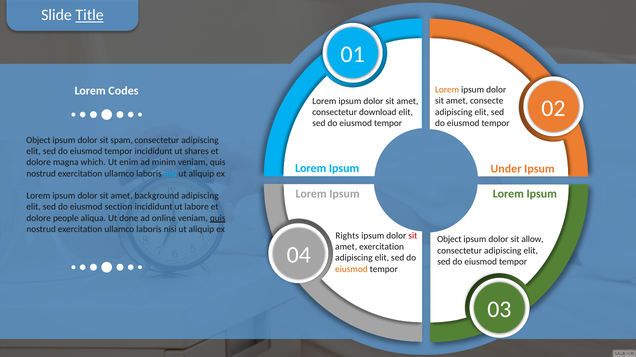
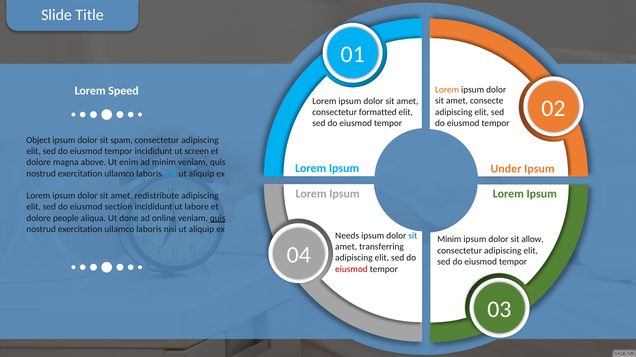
Title underline: present -> none (90, 15)
Codes: Codes -> Speed (124, 91)
download: download -> formatted (378, 113)
shares: shares -> screen (197, 152)
which: which -> above (93, 163)
background: background -> redistribute (157, 196)
Rights: Rights -> Needs (347, 236)
sit colour: red -> blue (413, 236)
Object: Object -> Minim (449, 240)
amet exercitation: exercitation -> transferring (382, 247)
eiusmod colour: orange -> red (351, 270)
